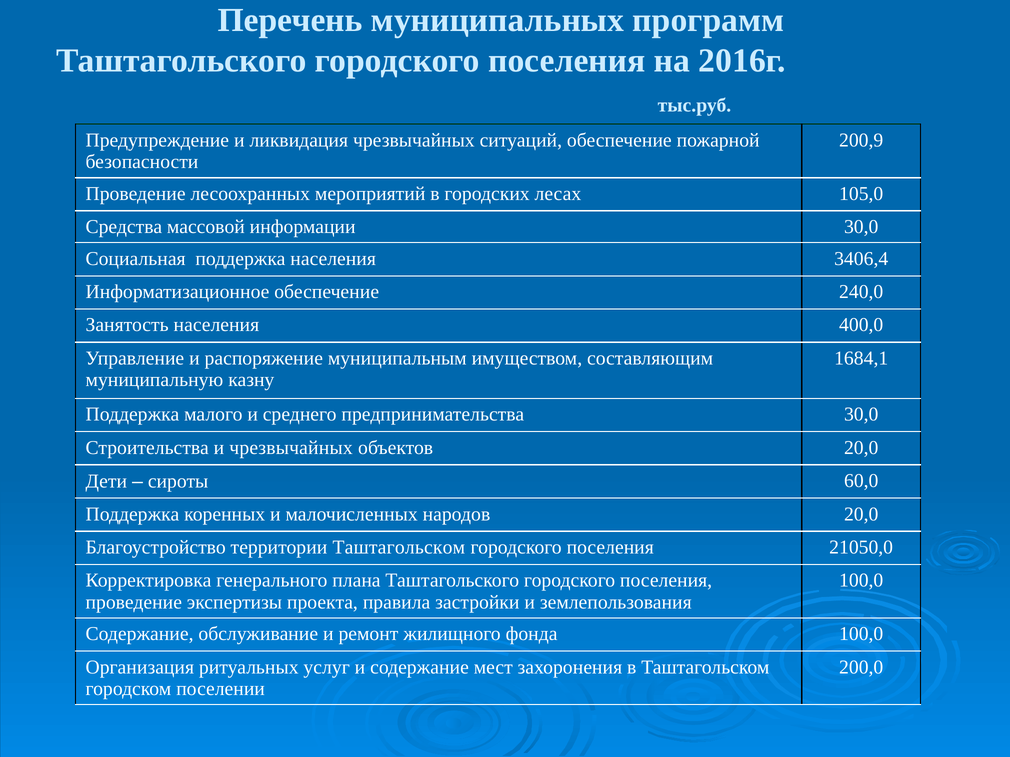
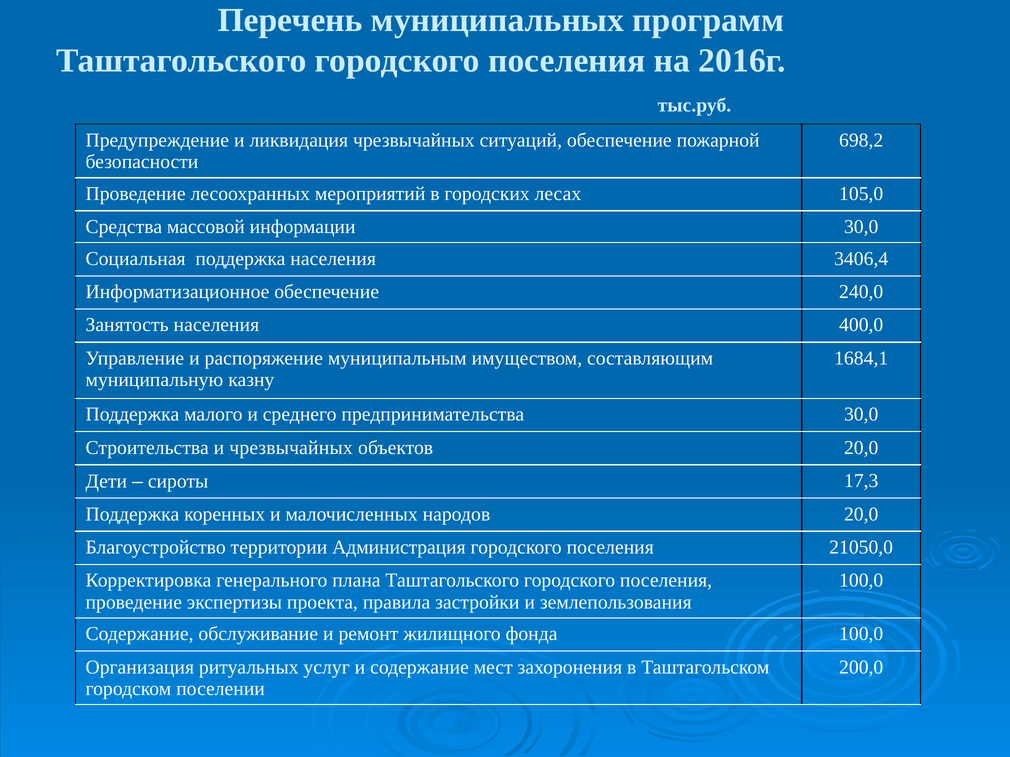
200,9: 200,9 -> 698,2 (861, 140)
60,0: 60,0 -> 17,3 (861, 481)
территории Таштагольском: Таштагольском -> Администрация (399, 548)
